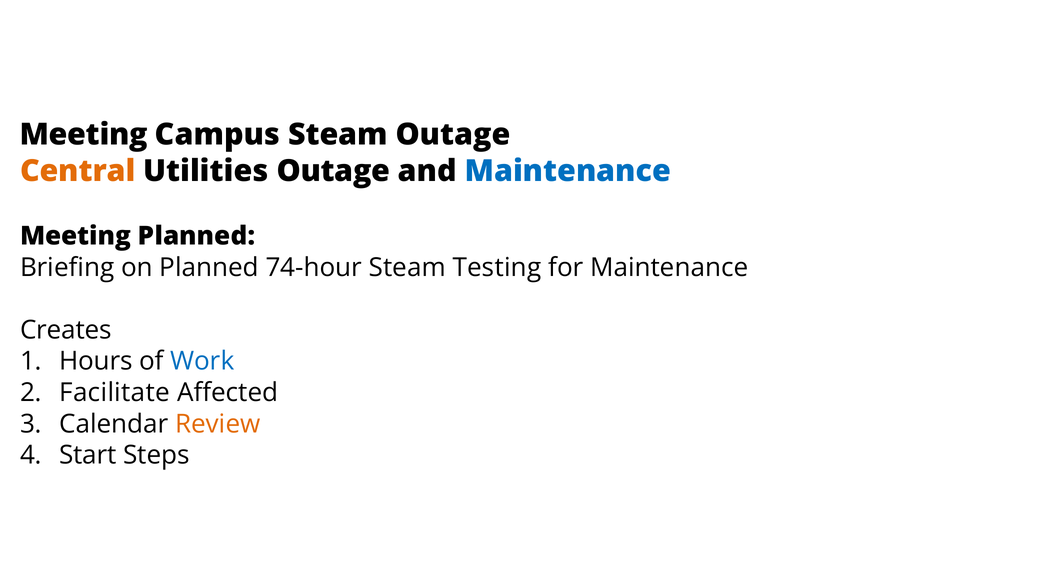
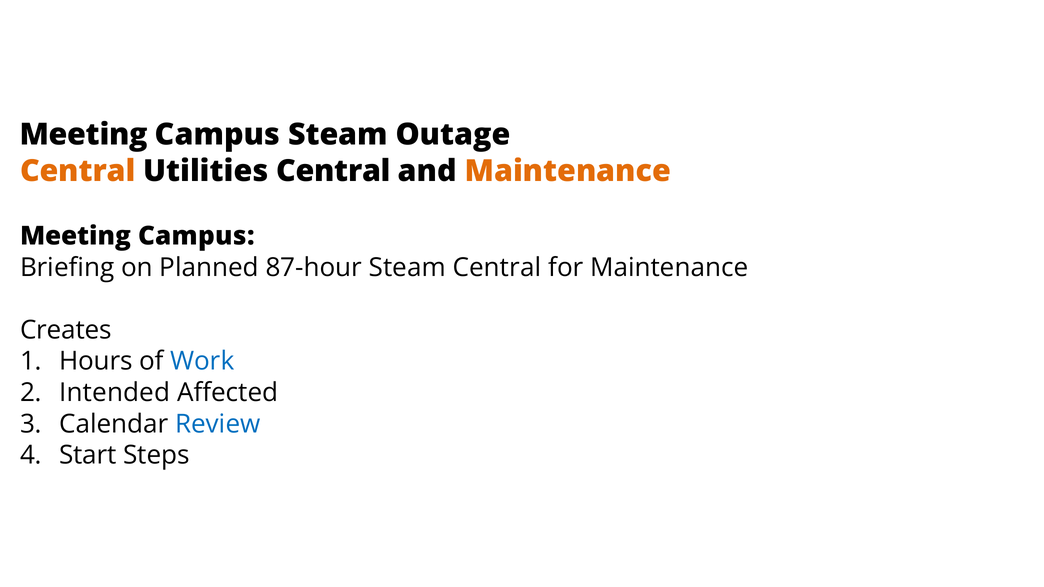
Utilities Outage: Outage -> Central (333, 171)
Maintenance colour: blue -> orange (568, 171)
Planned: Planned -> Campus (196, 236)
74-hour: 74-hour -> 87-hour (314, 268)
Steam Testing: Testing -> Central (497, 268)
Facilitate: Facilitate -> Intended (115, 393)
Review colour: orange -> blue (218, 424)
